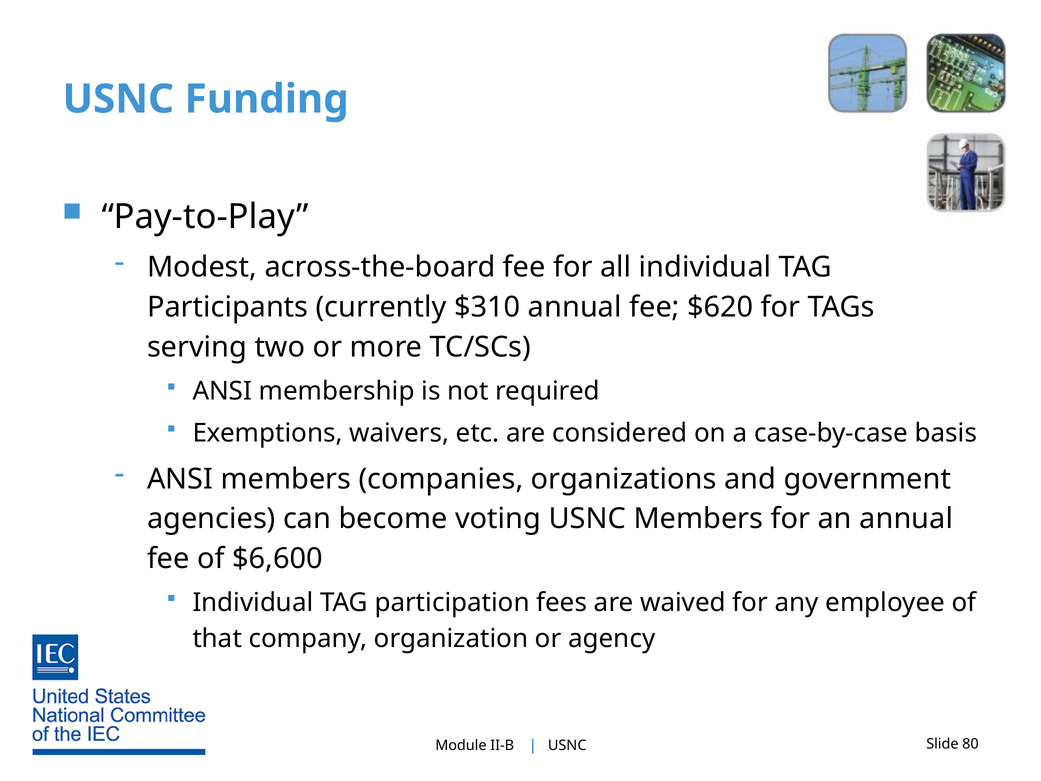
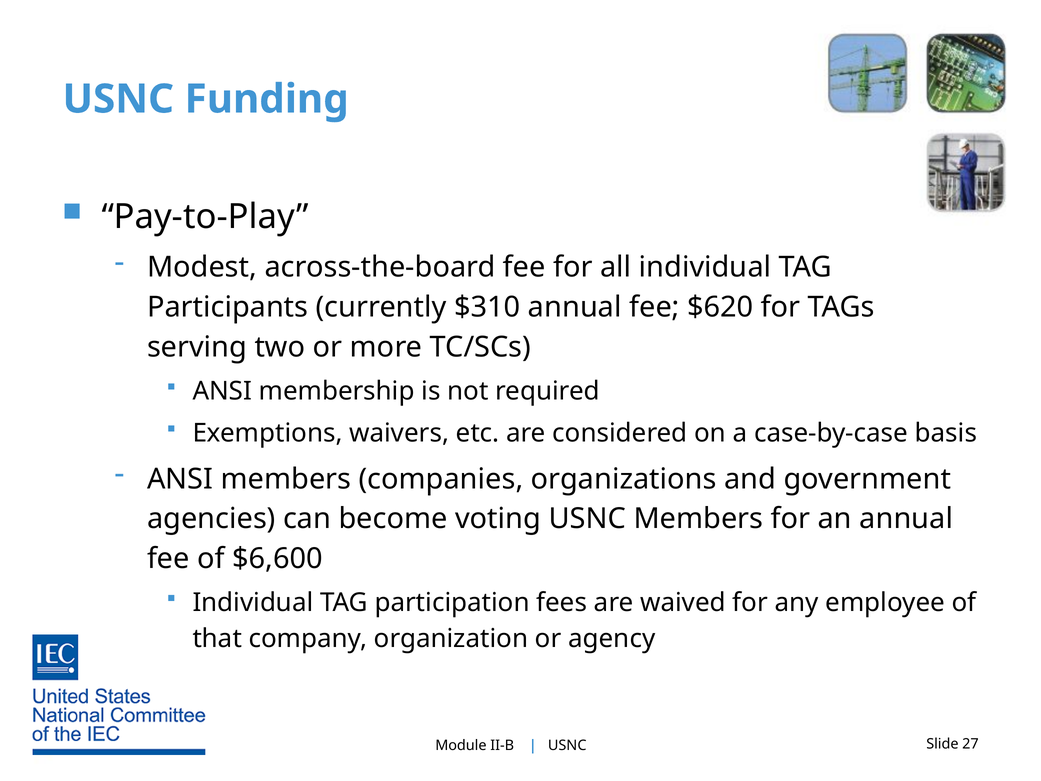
80: 80 -> 27 (970, 744)
